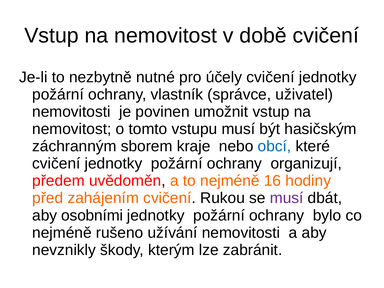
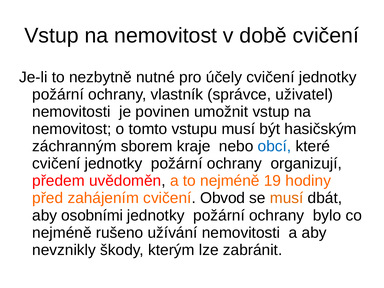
16: 16 -> 19 (272, 181)
Rukou: Rukou -> Obvod (223, 198)
musí colour: purple -> orange (287, 198)
